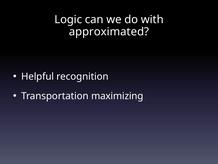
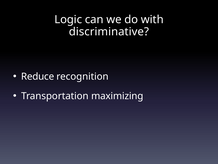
approximated: approximated -> discriminative (109, 32)
Helpful: Helpful -> Reduce (38, 76)
